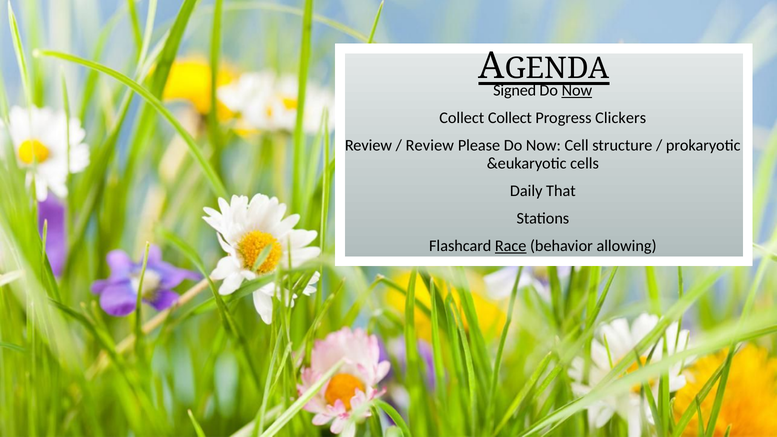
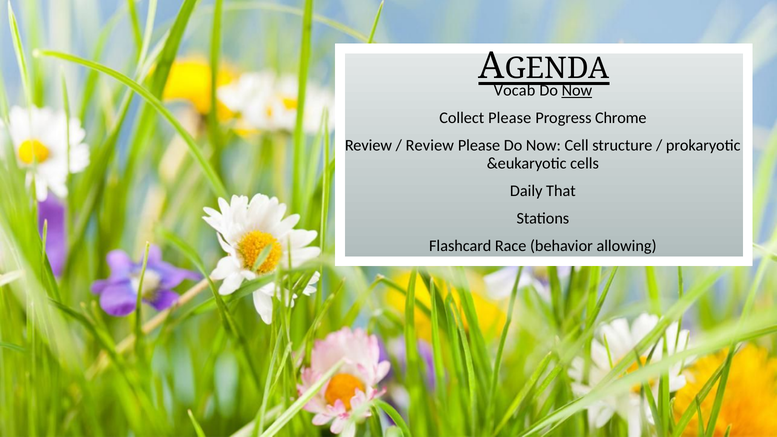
Signed: Signed -> Vocab (515, 90)
Collect Collect: Collect -> Please (510, 118)
Clickers: Clickers -> Chrome (621, 118)
Race underline: present -> none (511, 246)
